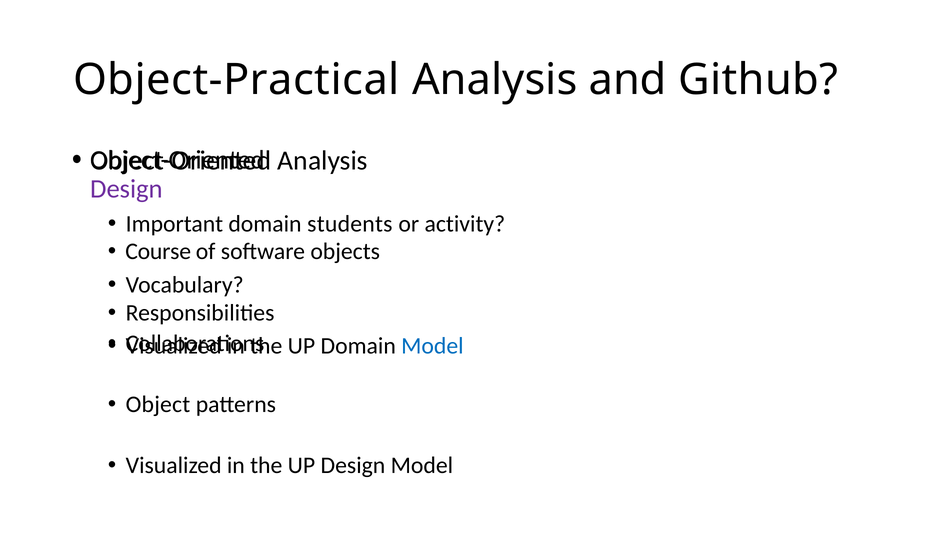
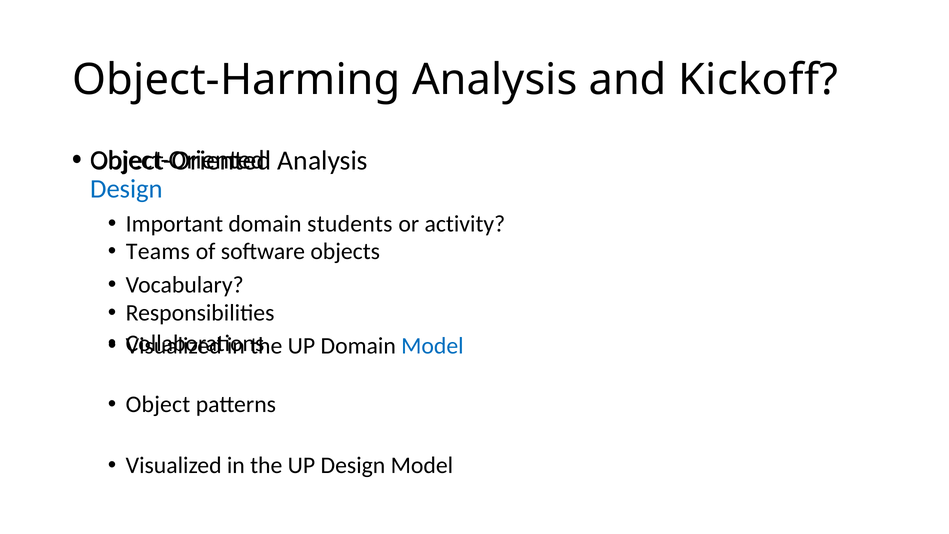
Object-Practical: Object-Practical -> Object-Harming (237, 80)
Github: Github -> Kickoff (758, 80)
Design colour: purple -> blue (127, 189)
Course: Course -> Teams (158, 252)
